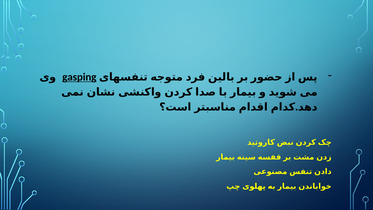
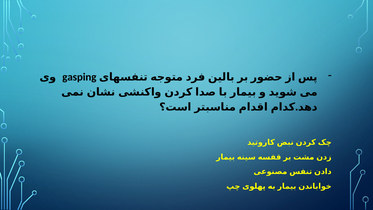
gasping underline: present -> none (79, 77)
